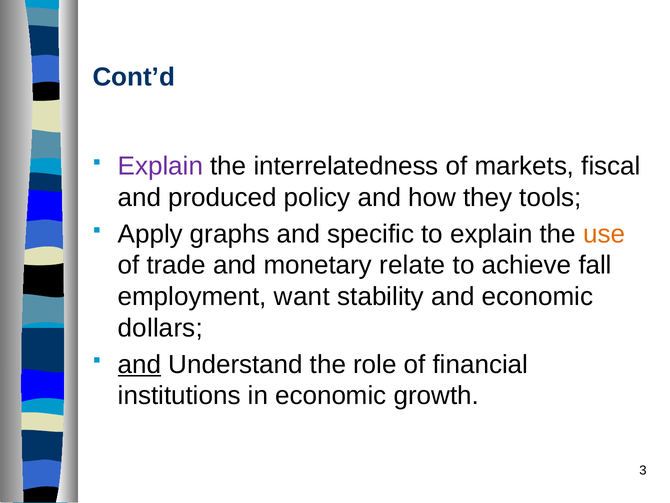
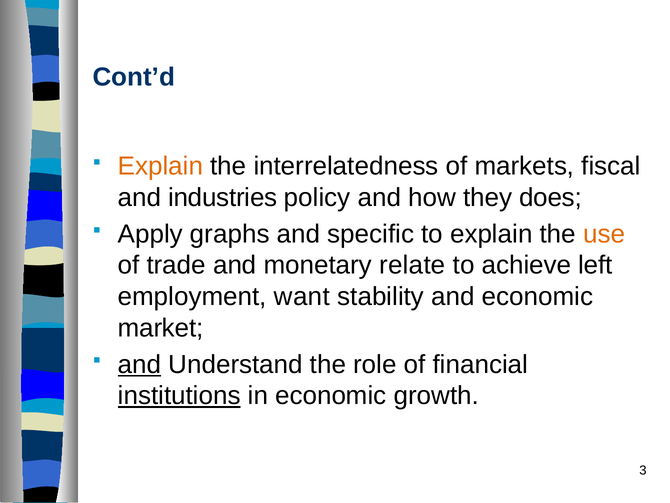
Explain colour: purple -> orange (160, 166)
produced: produced -> industries (223, 197)
tools: tools -> does (551, 197)
fall: fall -> left (595, 265)
dollars: dollars -> market (161, 328)
institutions underline: none -> present (179, 395)
